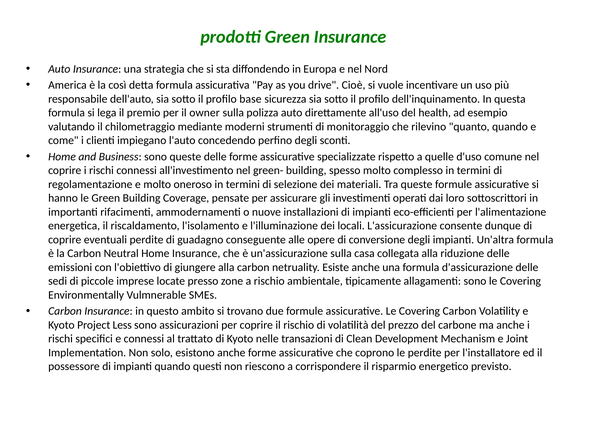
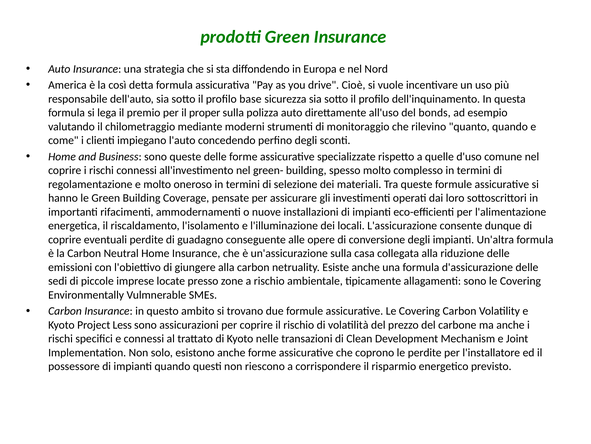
owner: owner -> proper (205, 113)
health: health -> bonds (435, 113)
